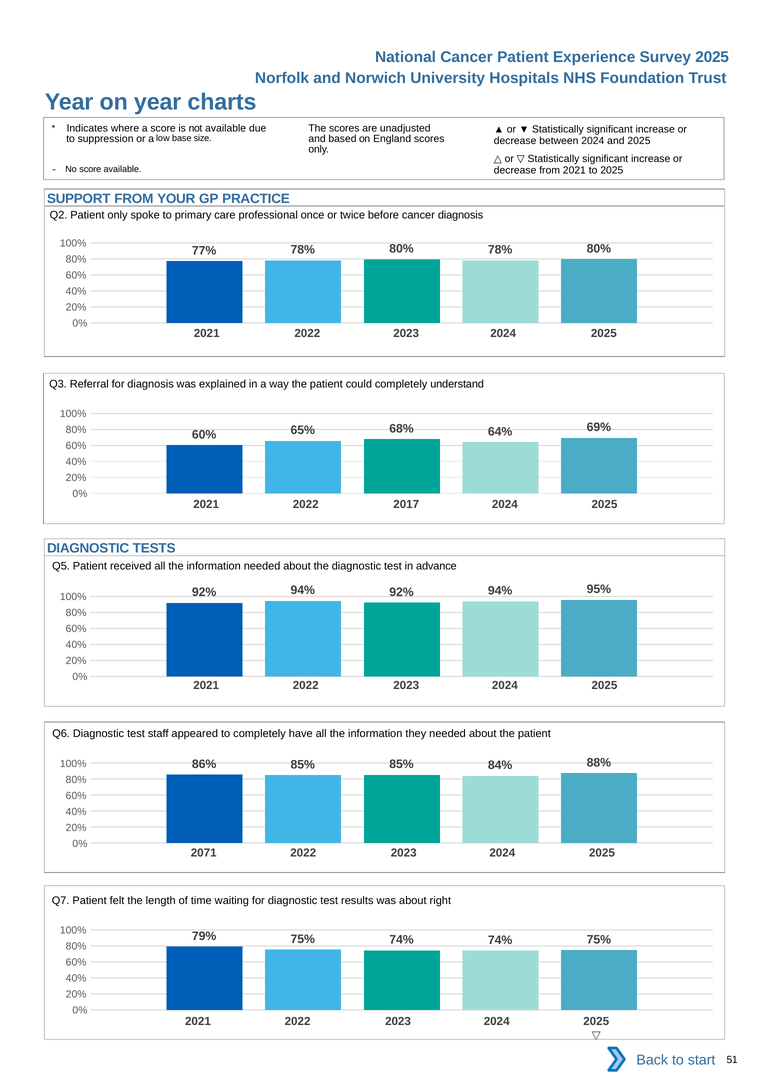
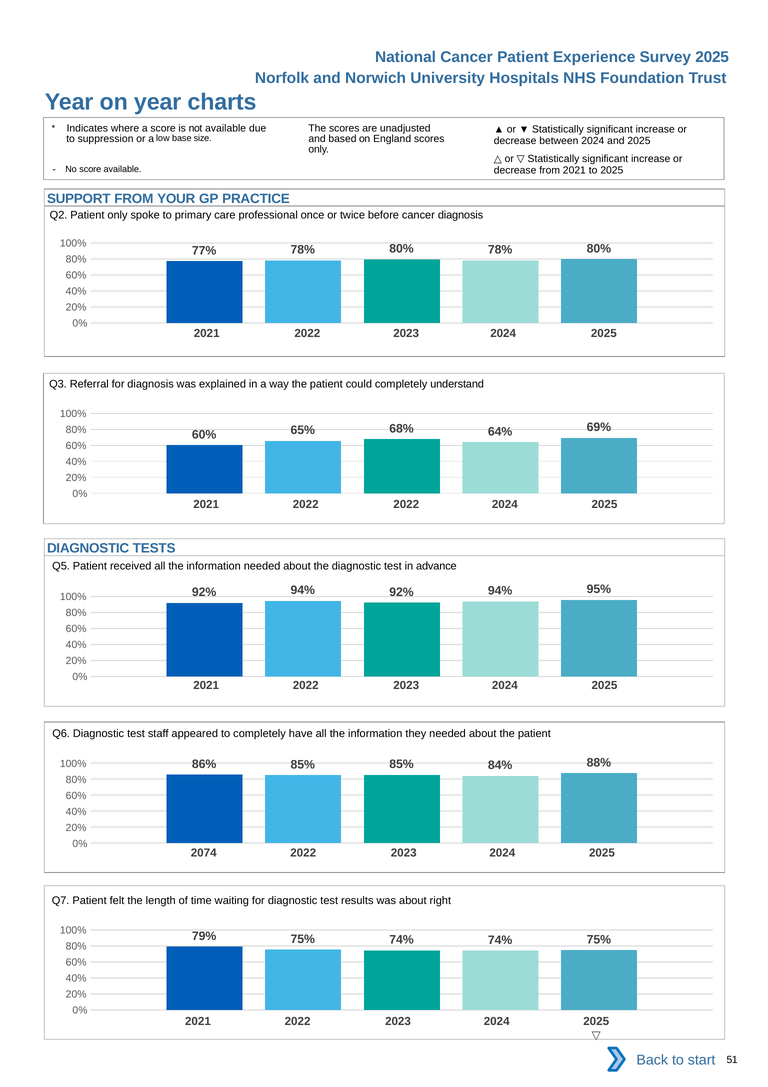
2022 2017: 2017 -> 2022 (406, 504)
2071: 2071 -> 2074 (204, 853)
